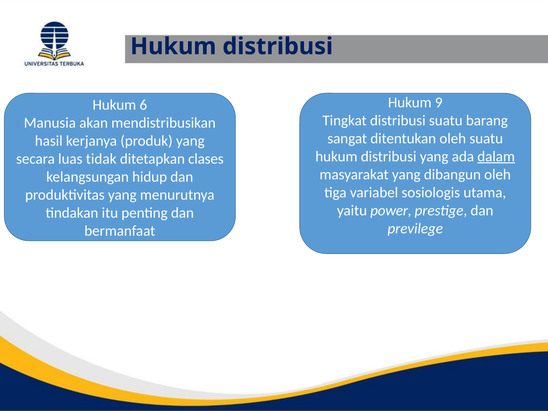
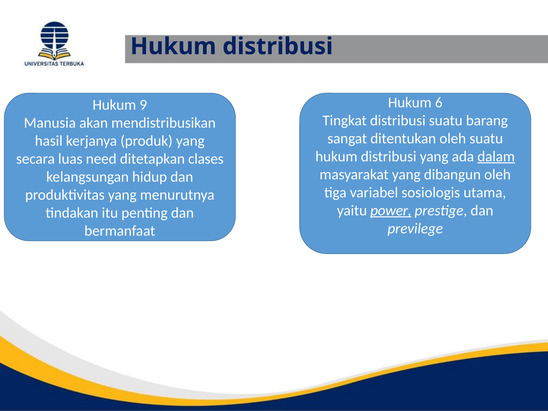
9: 9 -> 6 (439, 102)
6: 6 -> 9 (143, 105)
tidak: tidak -> need (101, 159)
power underline: none -> present (391, 210)
